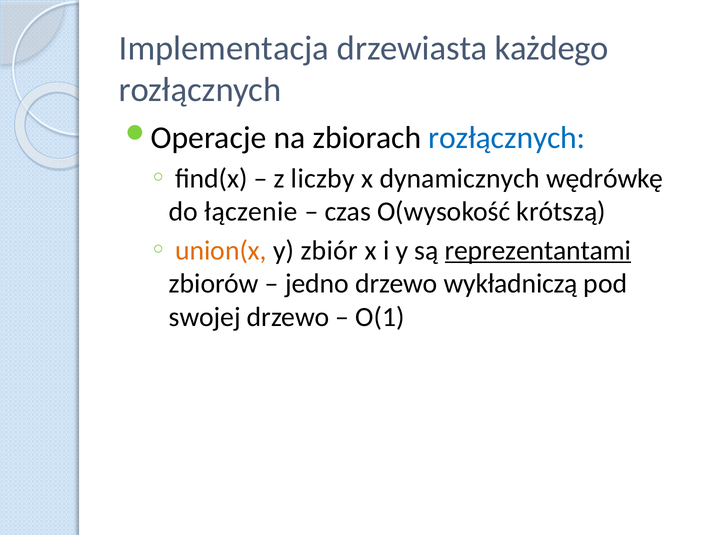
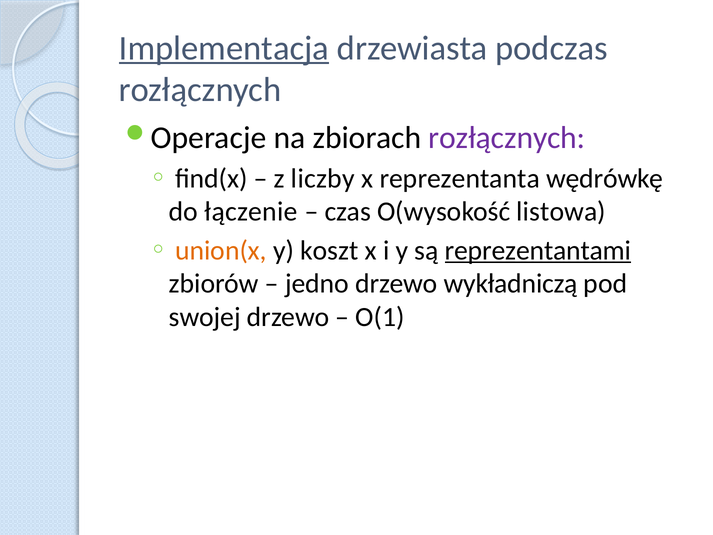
Implementacja underline: none -> present (224, 48)
każdego: każdego -> podczas (552, 48)
rozłącznych colour: blue -> purple (507, 138)
dynamicznych: dynamicznych -> reprezentanta (460, 178)
krótszą: krótszą -> listowa (561, 212)
zbiór: zbiór -> koszt (329, 250)
